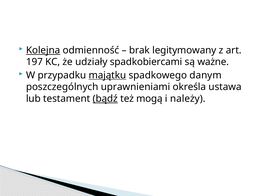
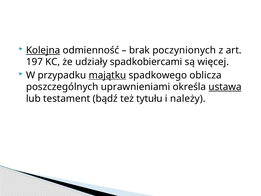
legitymowany: legitymowany -> poczynionych (184, 50)
ważne: ważne -> więcej (213, 62)
danym: danym -> oblicza (206, 75)
ustawa underline: none -> present (225, 87)
bądź underline: present -> none (105, 99)
mogą: mogą -> tytułu (149, 99)
